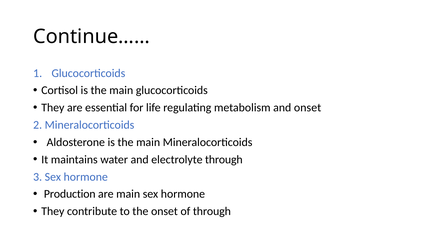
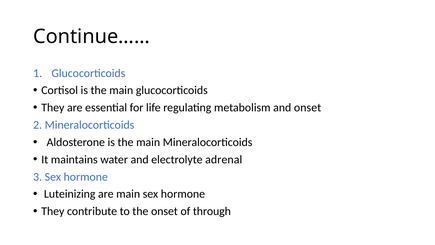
electrolyte through: through -> adrenal (224, 159)
Production: Production -> Luteinizing (70, 194)
